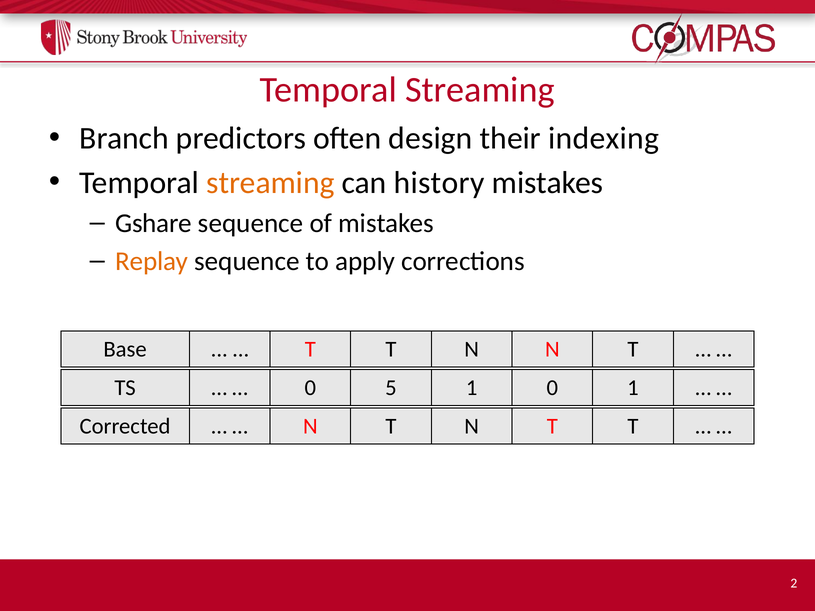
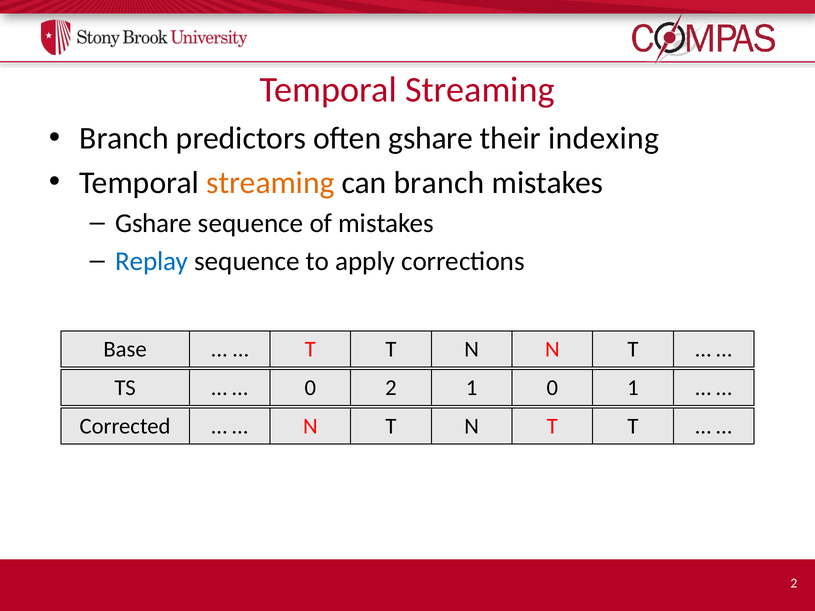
often design: design -> gshare (431, 138)
can history: history -> branch (439, 183)
Replay colour: orange -> blue (152, 261)
0 5: 5 -> 2 (391, 388)
